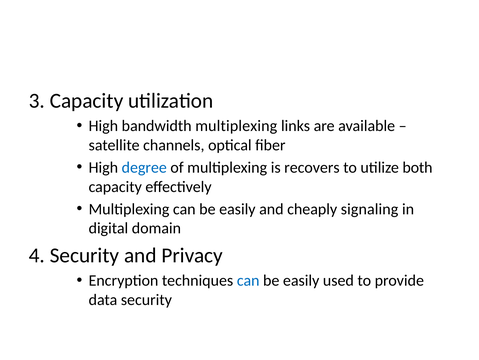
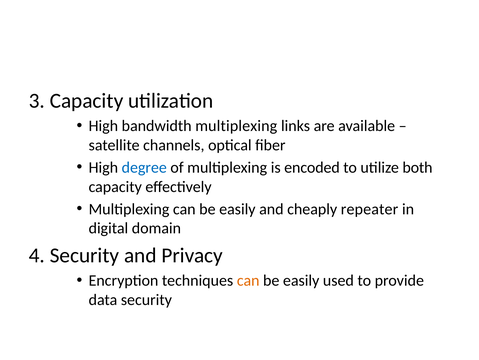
recovers: recovers -> encoded (312, 167)
signaling: signaling -> repeater (370, 209)
can colour: blue -> orange (248, 280)
